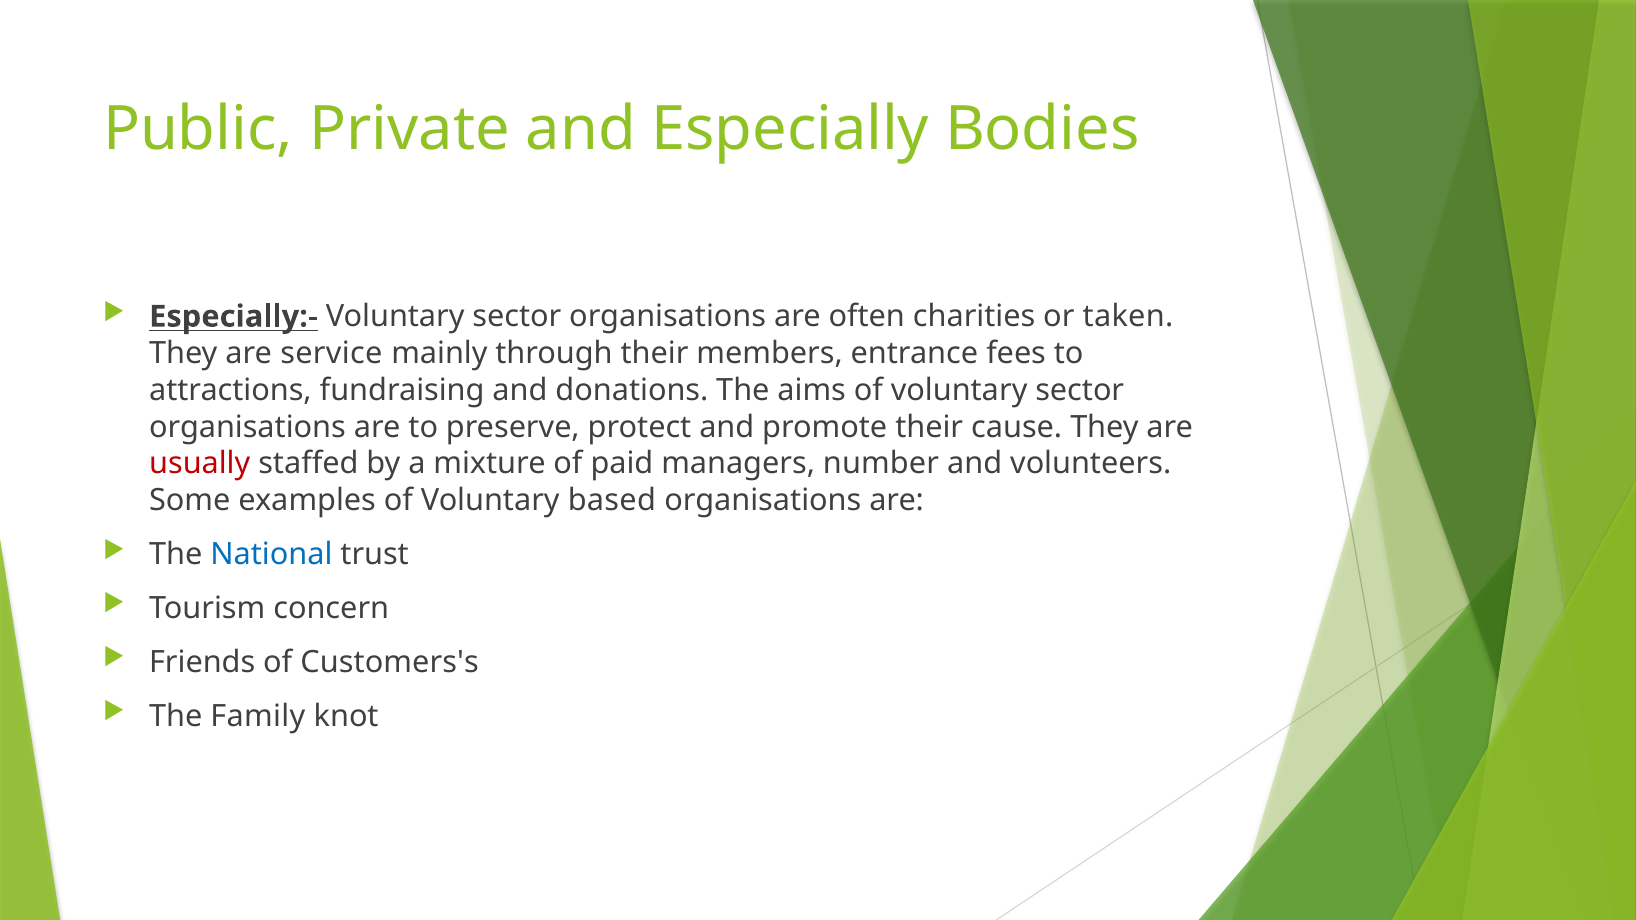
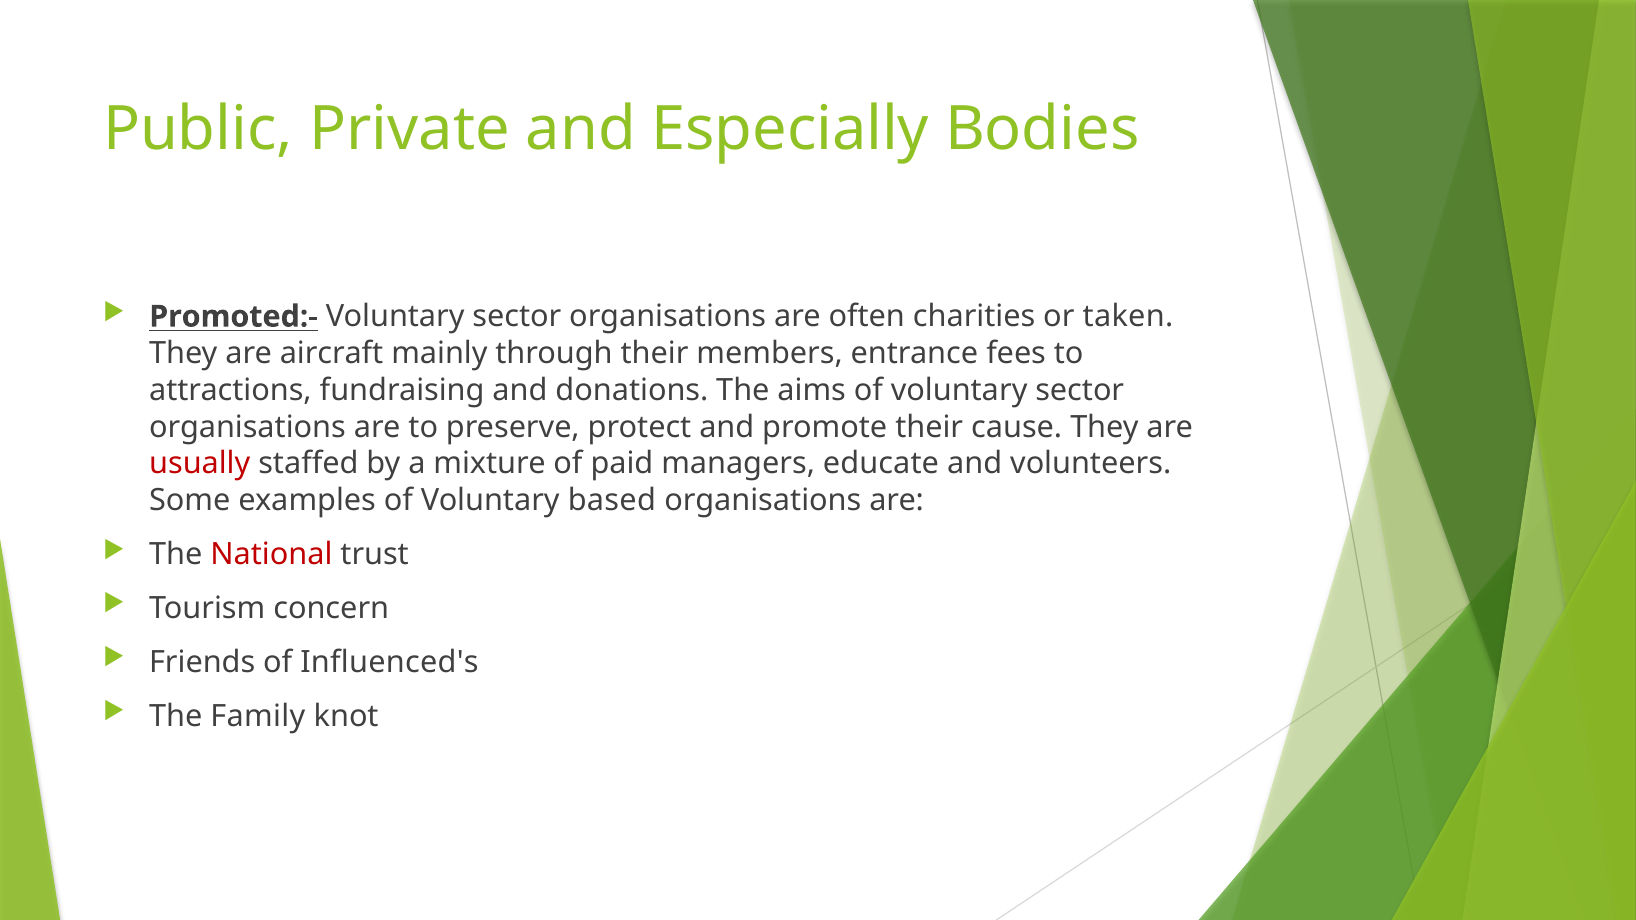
Especially:-: Especially:- -> Promoted:- (234, 317)
service: service -> aircraft (332, 353)
number: number -> educate (881, 464)
National colour: blue -> red (271, 555)
Customers's: Customers's -> Influenced's (389, 662)
